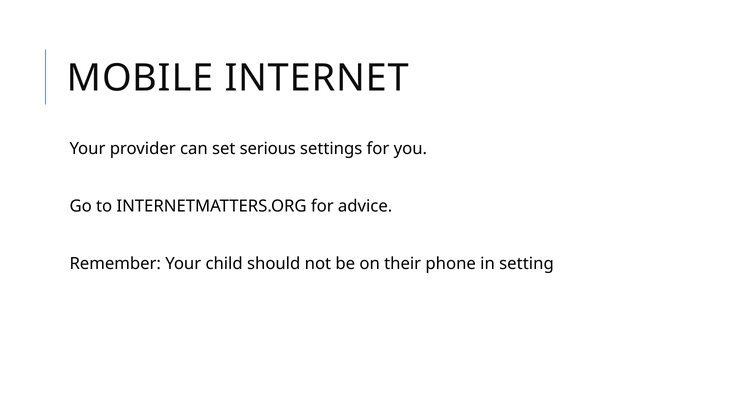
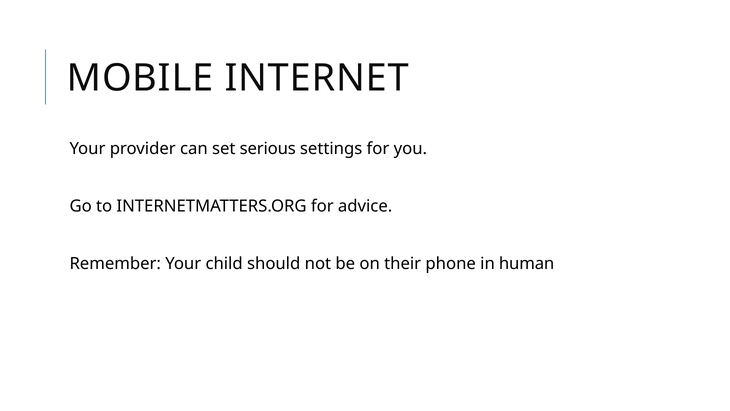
setting: setting -> human (527, 263)
